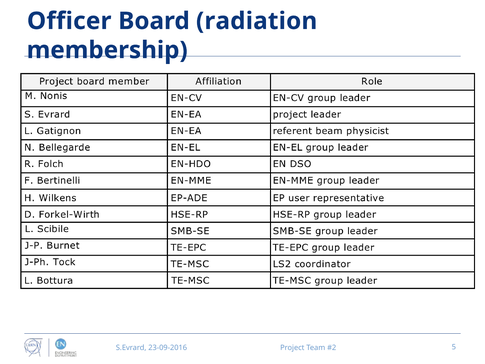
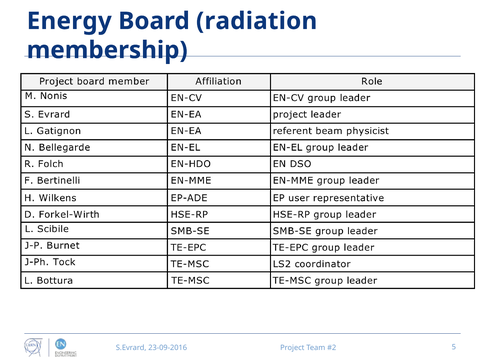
Officer: Officer -> Energy (69, 21)
